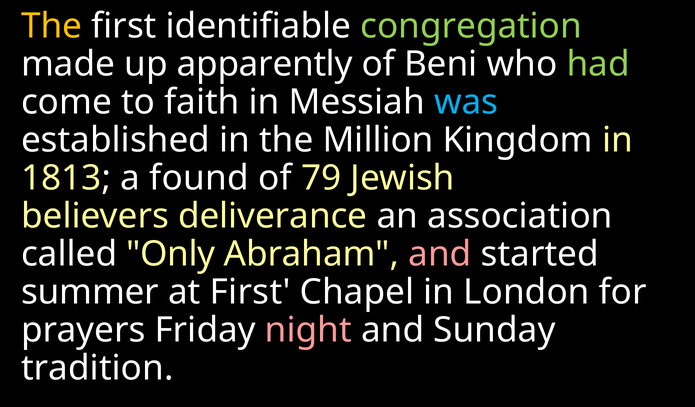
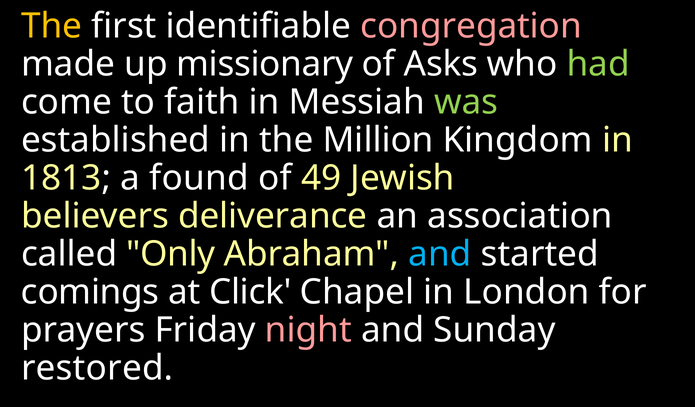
congregation colour: light green -> pink (471, 26)
apparently: apparently -> missionary (265, 64)
Beni: Beni -> Asks (441, 64)
was colour: light blue -> light green (466, 102)
79: 79 -> 49 (321, 178)
and colour: pink -> light blue (440, 254)
summer: summer -> comings (90, 292)
at First: First -> Click (250, 292)
tradition: tradition -> restored (97, 368)
